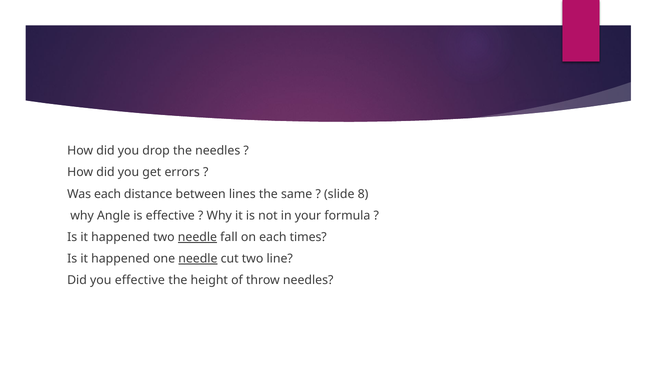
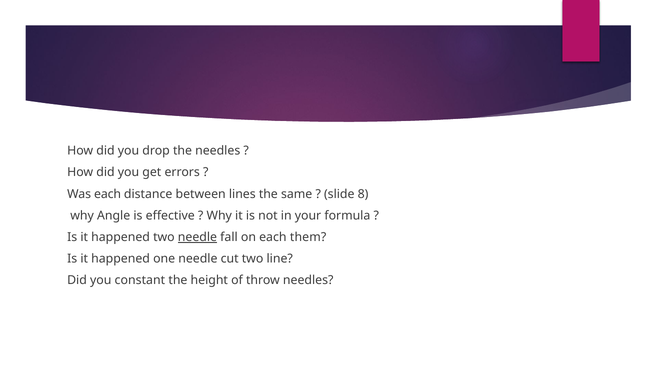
times: times -> them (308, 238)
needle underline: present -> none (198, 259)
you effective: effective -> constant (140, 281)
